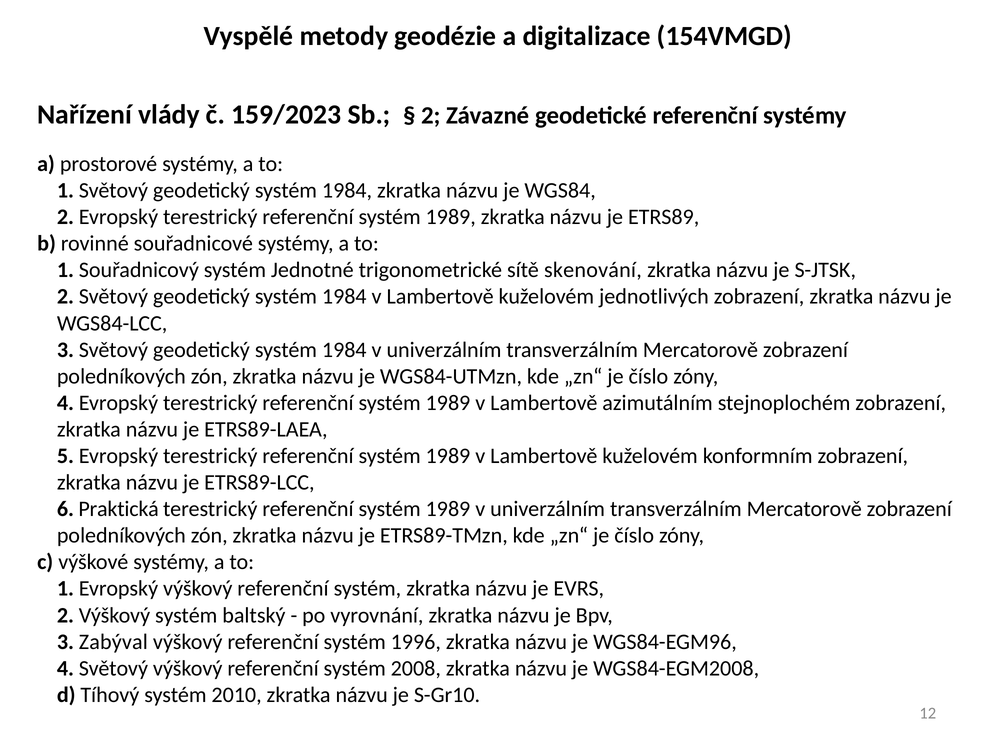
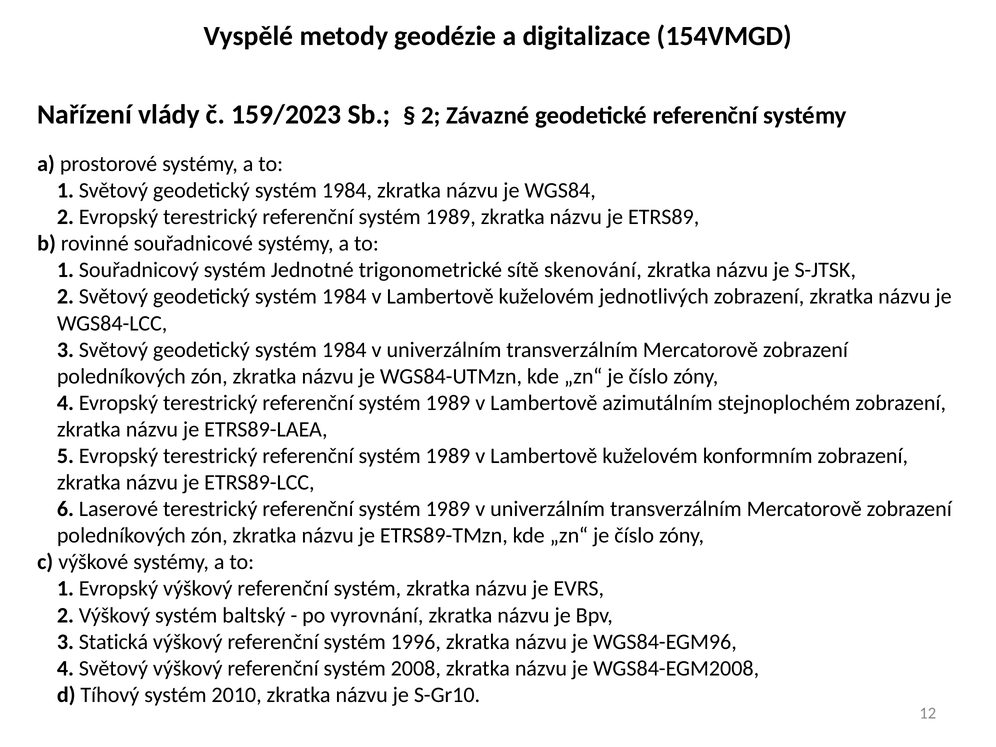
Praktická: Praktická -> Laserové (119, 509)
Zabýval: Zabýval -> Statická (114, 642)
